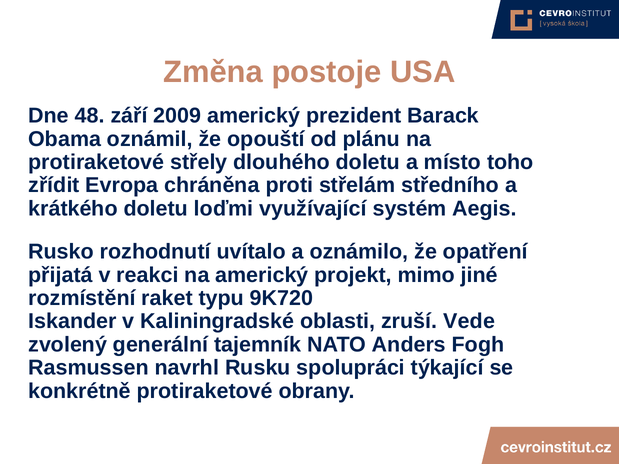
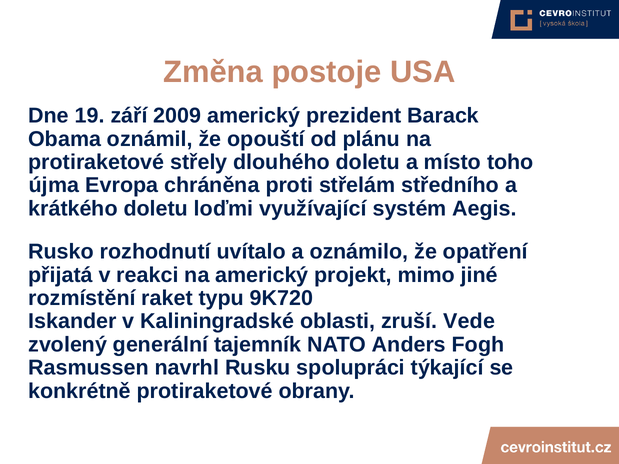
48: 48 -> 19 (90, 116)
zřídit: zřídit -> újma (54, 185)
